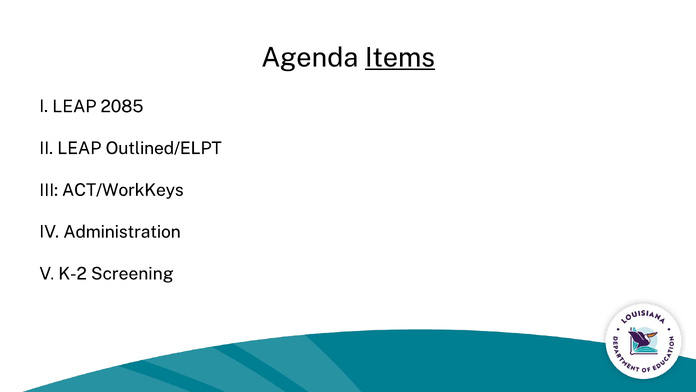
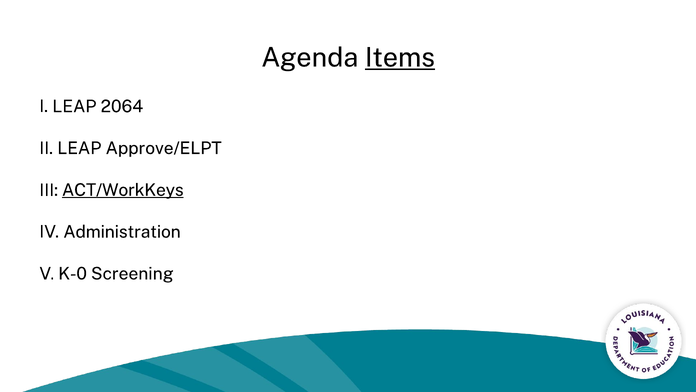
2085: 2085 -> 2064 (122, 106)
Outlined/ELPT: Outlined/ELPT -> Approve/ELPT (164, 148)
ACT/WorkKeys underline: none -> present (123, 190)
K-2: K-2 -> K-0 (73, 273)
